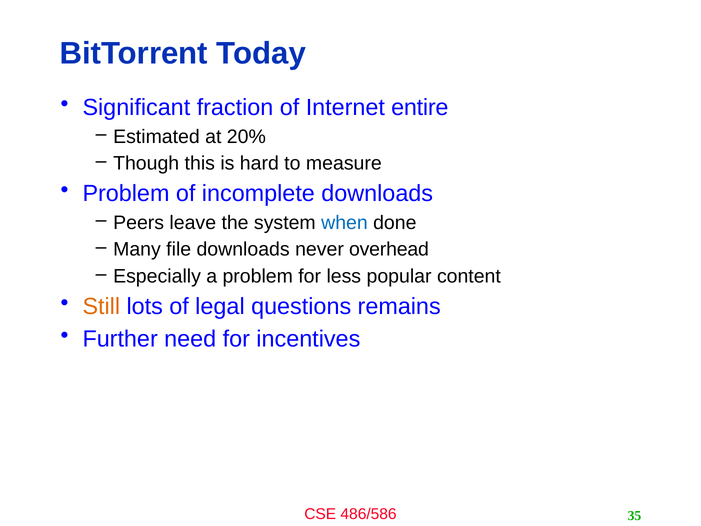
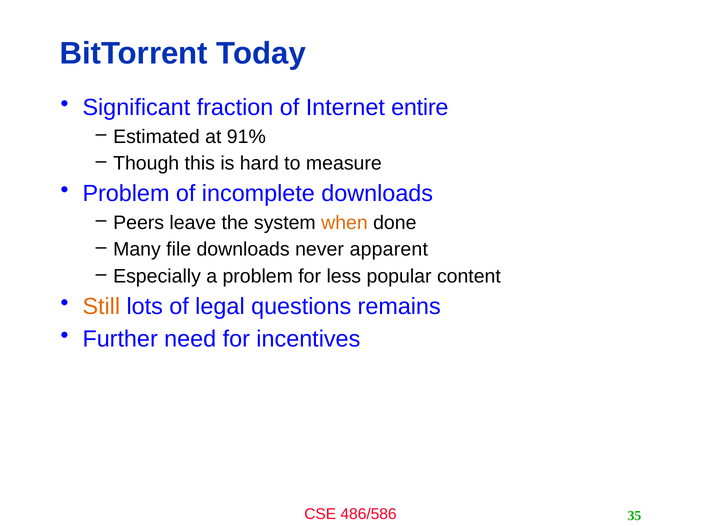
20%: 20% -> 91% (246, 137)
when colour: blue -> orange (344, 223)
overhead: overhead -> apparent (389, 249)
